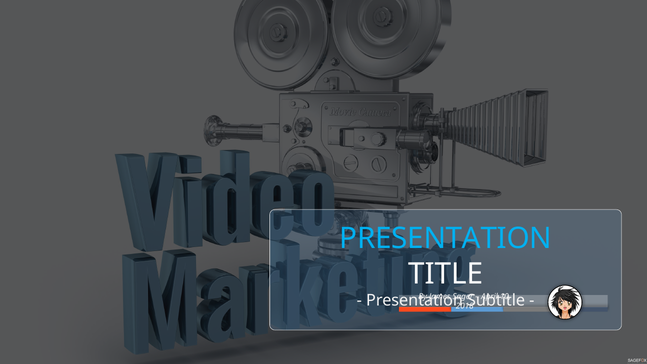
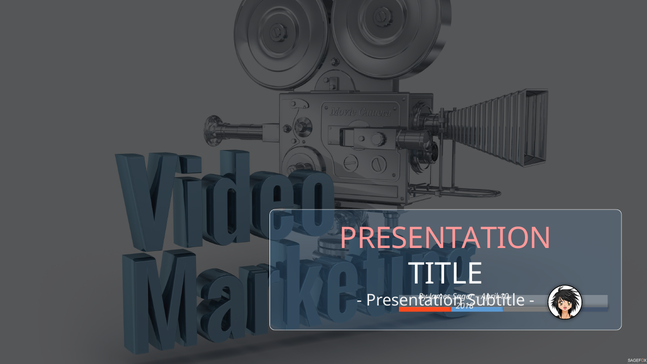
PRESENTATION colour: light blue -> pink (446, 238)
